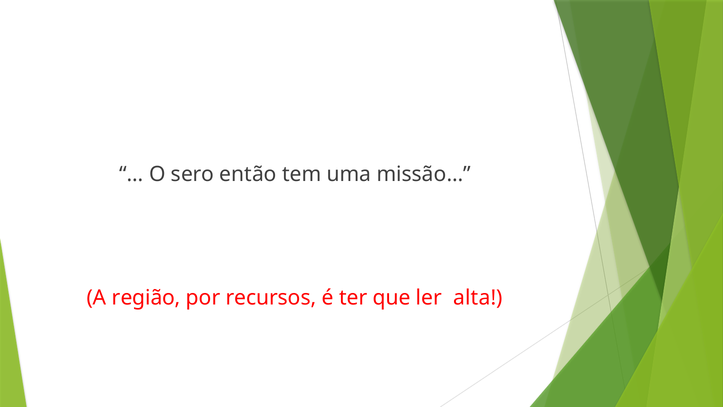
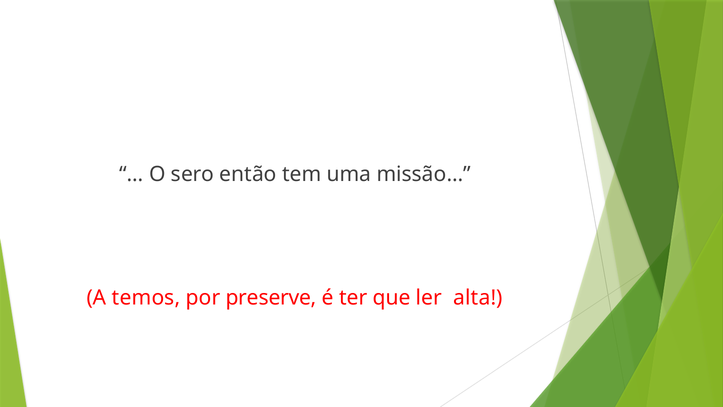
região: região -> temos (146, 298)
recursos: recursos -> preserve (271, 298)
